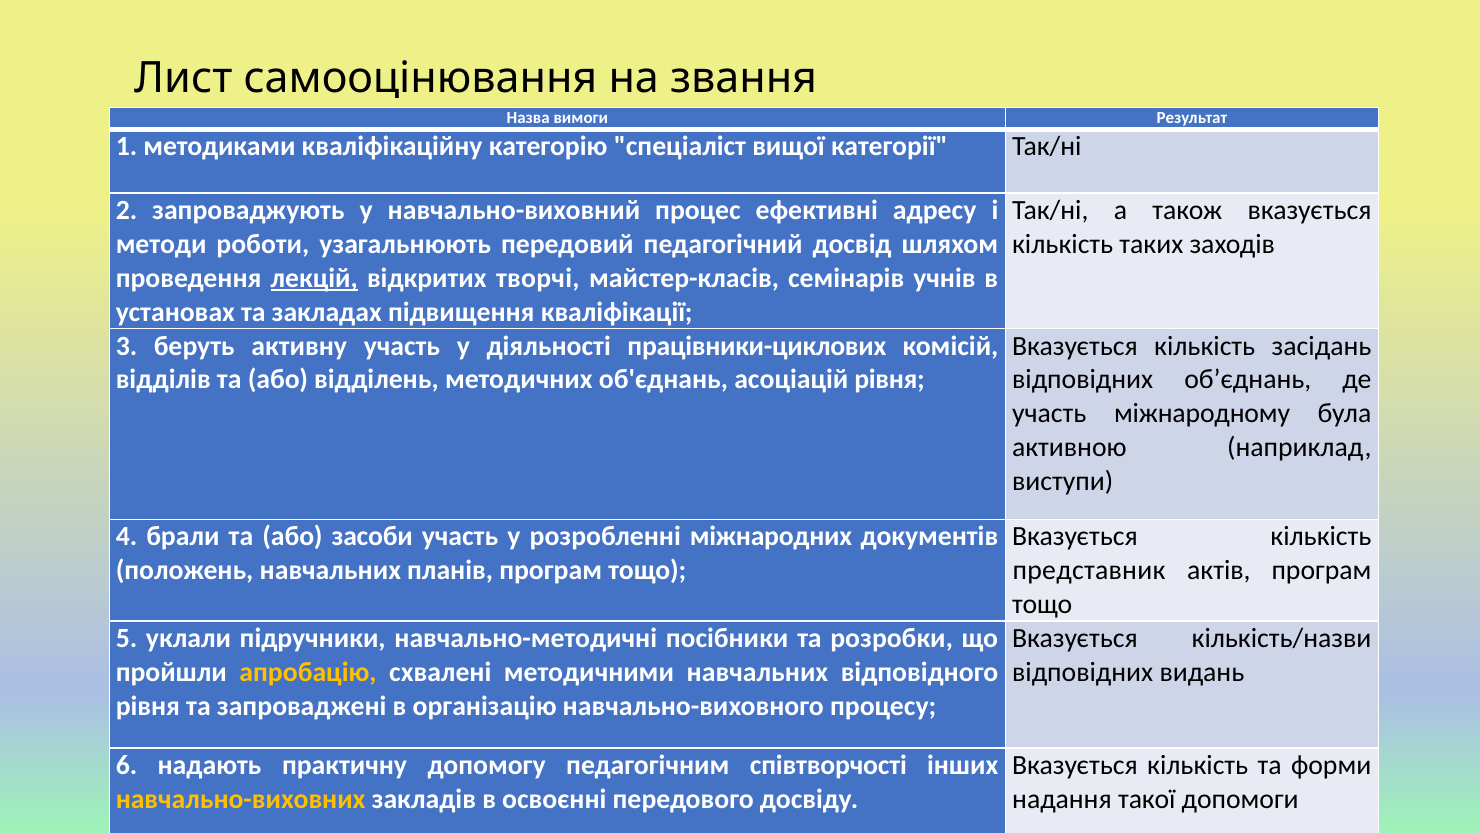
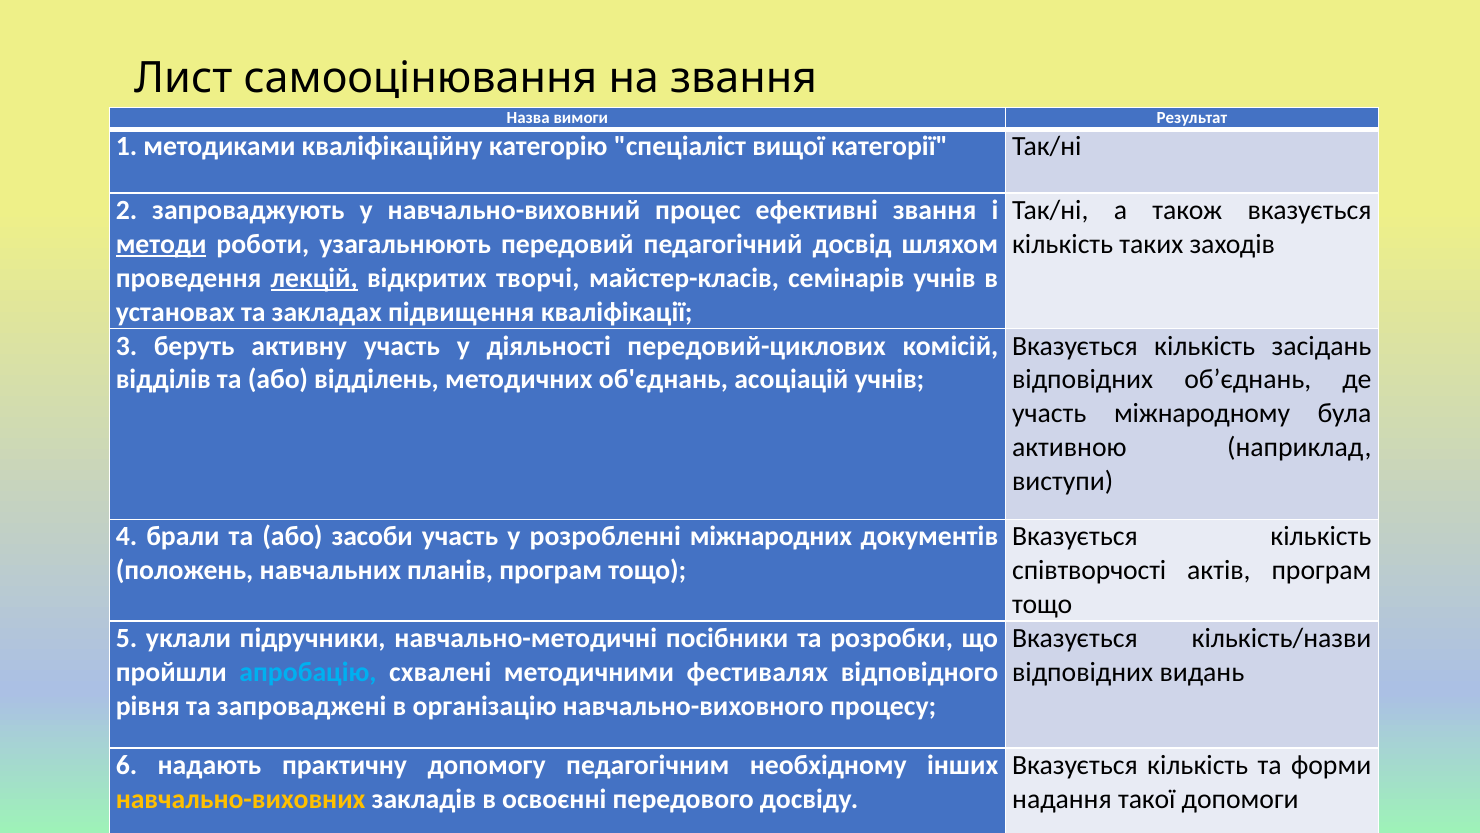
ефективні адресу: адресу -> звання (935, 210)
методи underline: none -> present (161, 244)
працівники-циклових: працівники-циклових -> передовий-циклових (757, 346)
асоціацій рівня: рівня -> учнів (889, 380)
представник: представник -> співтворчості (1089, 570)
апробацію colour: yellow -> light blue (308, 672)
методичними навчальних: навчальних -> фестивалях (757, 672)
співтворчості: співтворчості -> необхідному (828, 765)
